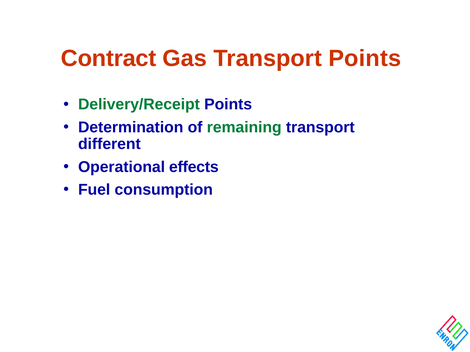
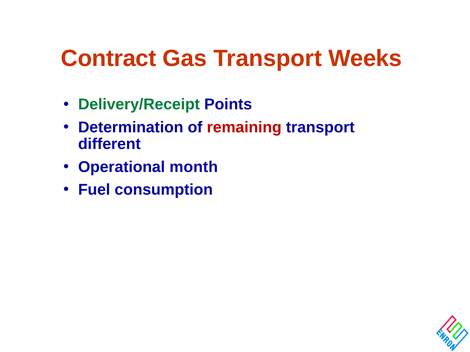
Transport Points: Points -> Weeks (365, 58)
remaining colour: green -> red (244, 127)
effects: effects -> month (194, 167)
